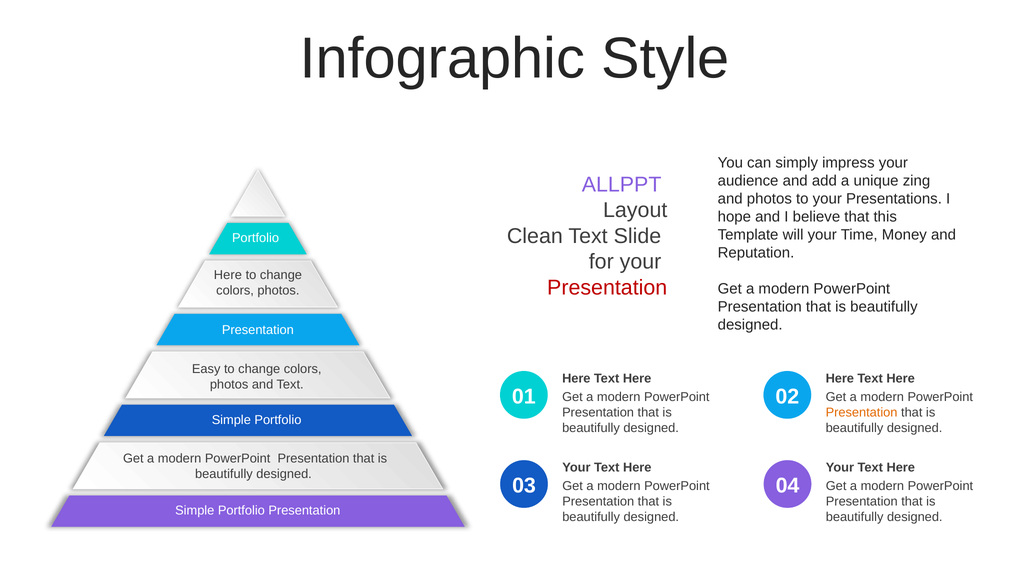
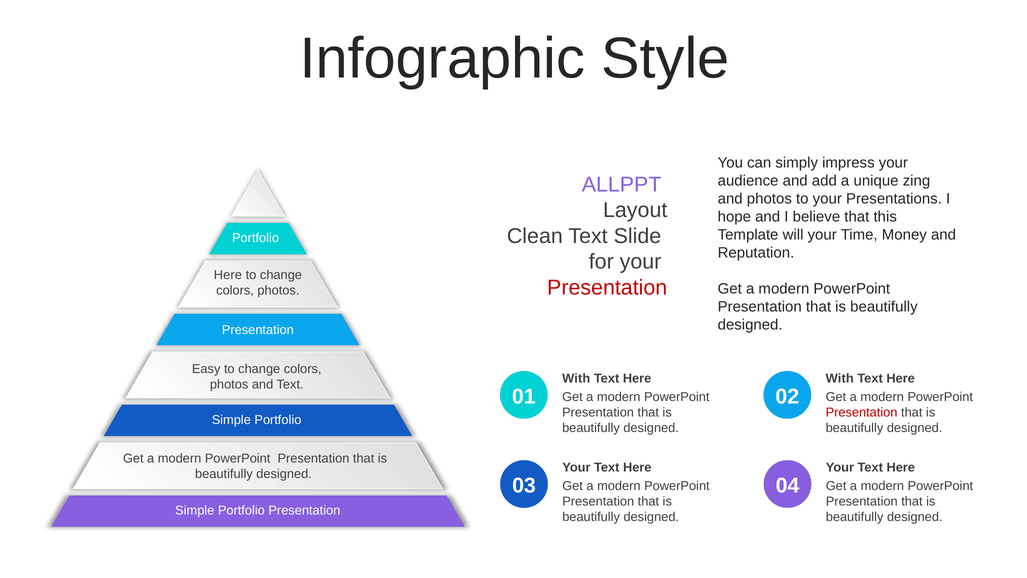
Here: Here -> With (576, 378)
Here: Here -> With (840, 378)
Presentation colour: orange -> red (862, 412)
